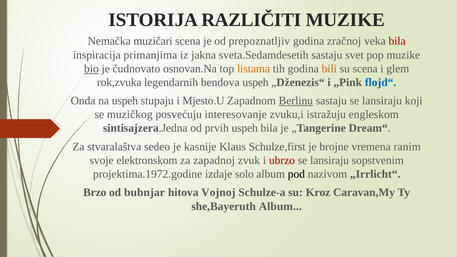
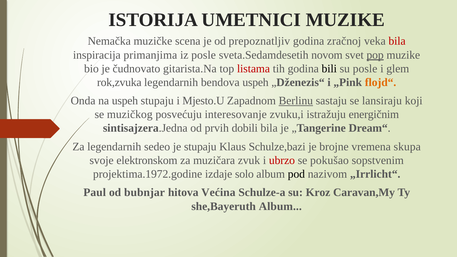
RAZLIČITI: RAZLIČITI -> UMETNICI (251, 20)
muzičari: muzičari -> muzičke (153, 41)
iz jakna: jakna -> posle (204, 55)
sveta.Sedamdesetih sastaju: sastaju -> novom (327, 55)
pop underline: none -> present (375, 55)
bio underline: present -> none (91, 69)
osnovan.Na: osnovan.Na -> gitarista.Na (190, 69)
listama colour: orange -> red (253, 69)
bili colour: orange -> black (329, 69)
su scena: scena -> posle (365, 69)
flojd“ colour: blue -> orange (381, 82)
engleskom: engleskom -> energičnim (374, 115)
prvih uspeh: uspeh -> dobili (245, 128)
Za stvaralaštva: stvaralaštva -> legendarnih (114, 147)
je kasnije: kasnije -> stupaju (200, 147)
Schulze,first: Schulze,first -> Schulze,bazi (277, 147)
ranim: ranim -> skupa (407, 147)
zapadnoj: zapadnoj -> muzičara (214, 160)
lansiraju: lansiraju -> pokušao (329, 160)
Brzo: Brzo -> Paul (95, 193)
Vojnoj: Vojnoj -> Većina (218, 193)
